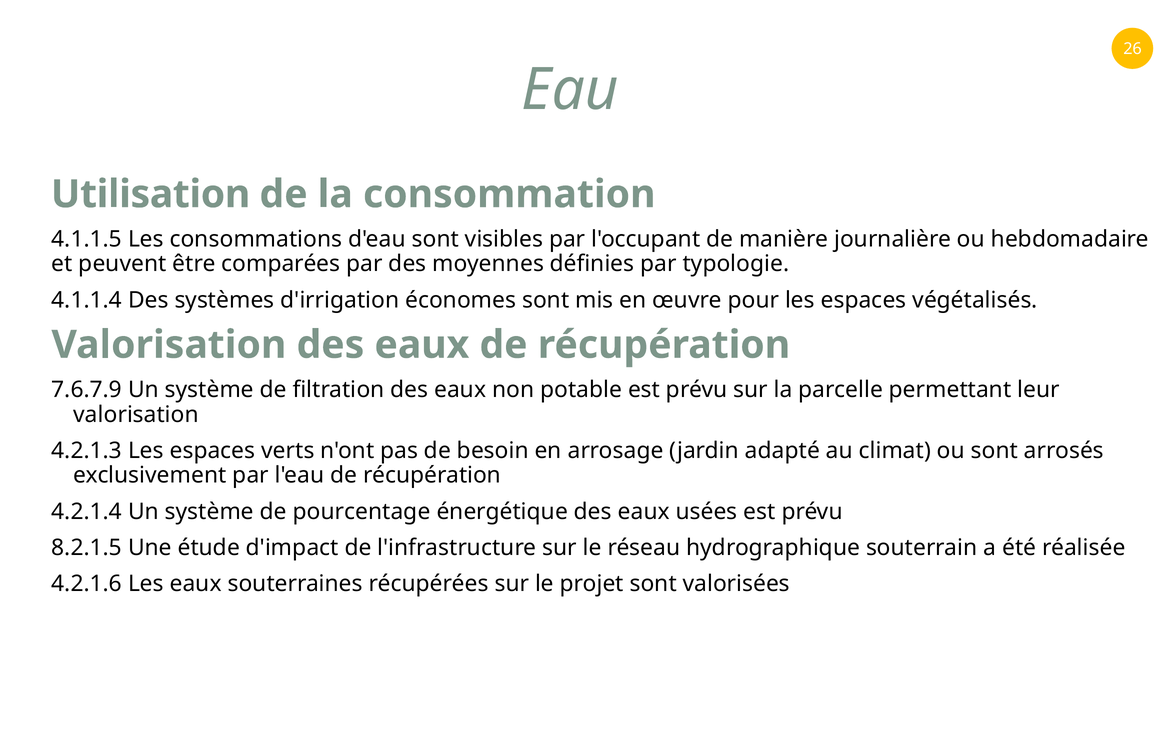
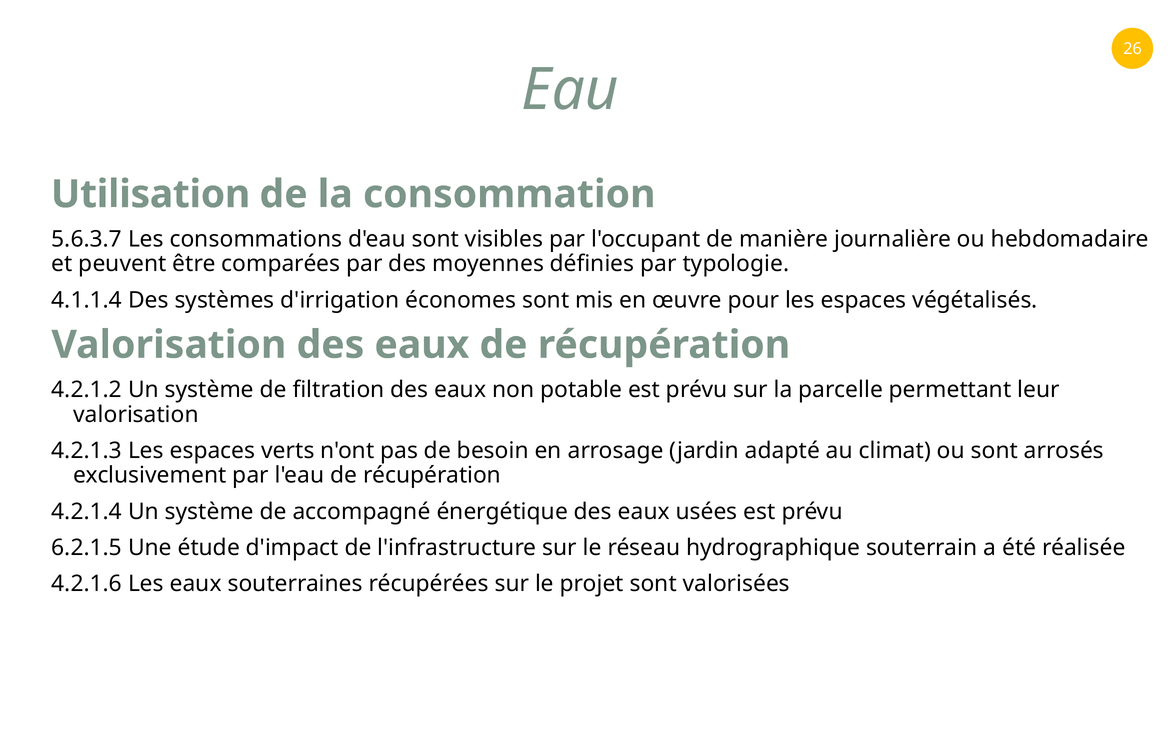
4.1.1.5: 4.1.1.5 -> 5.6.3.7 (87, 239)
7.6.7.9: 7.6.7.9 -> 4.2.1.2 (87, 390)
pourcentage: pourcentage -> accompagné (362, 511)
8.2.1.5: 8.2.1.5 -> 6.2.1.5 (87, 547)
